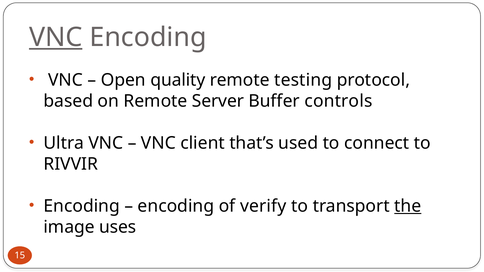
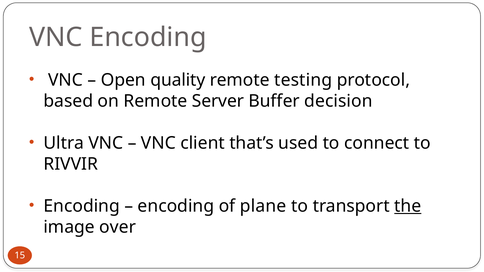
VNC underline: present -> none (56, 37)
controls: controls -> decision (339, 101)
verify: verify -> plane (263, 206)
uses: uses -> over (118, 227)
